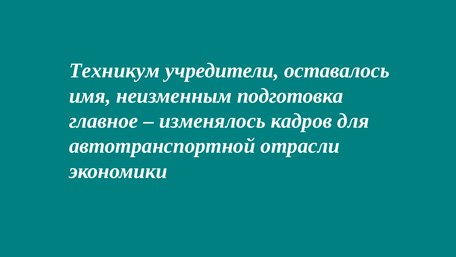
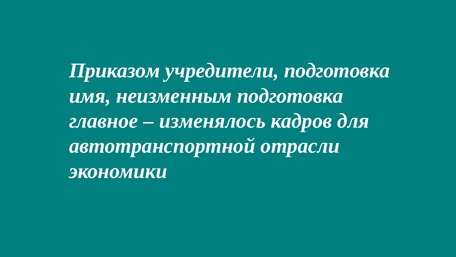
Техникум: Техникум -> Приказом (115, 71)
учредители оставалось: оставалось -> подготовка (337, 71)
